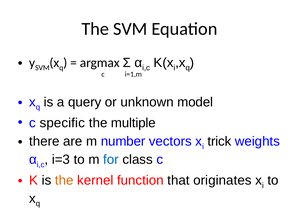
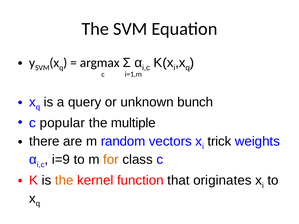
model: model -> bunch (195, 102)
specific: specific -> popular (62, 123)
number: number -> random (123, 142)
i=3: i=3 -> i=9 (61, 160)
for colour: blue -> orange (111, 160)
